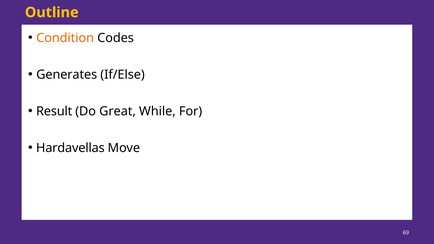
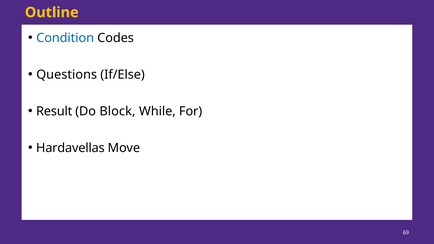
Condition colour: orange -> blue (65, 38)
Generates: Generates -> Questions (67, 75)
Great: Great -> Block (117, 111)
